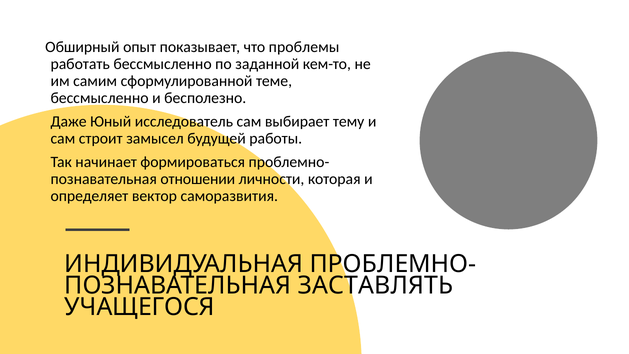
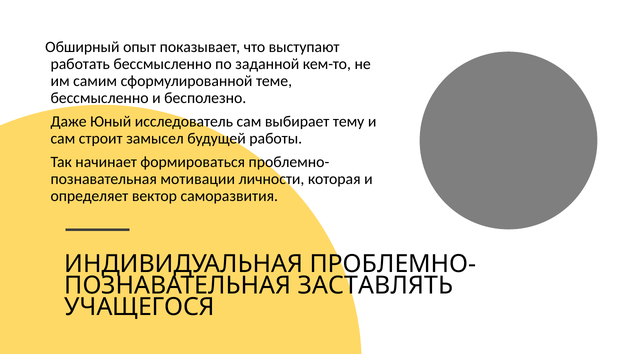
проблемы: проблемы -> выступают (304, 47)
отношении: отношении -> мотивации (198, 179)
